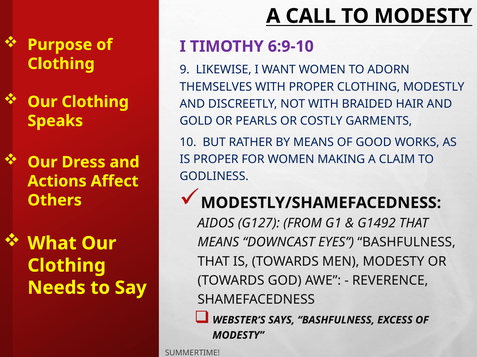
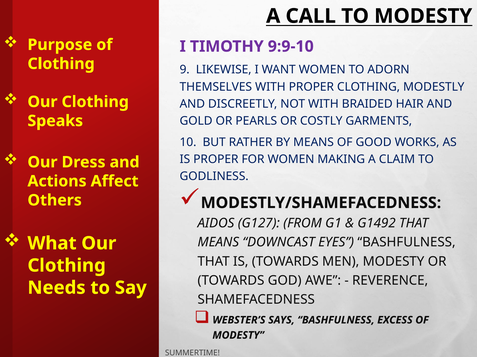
6:9-10: 6:9-10 -> 9:9-10 (291, 47)
